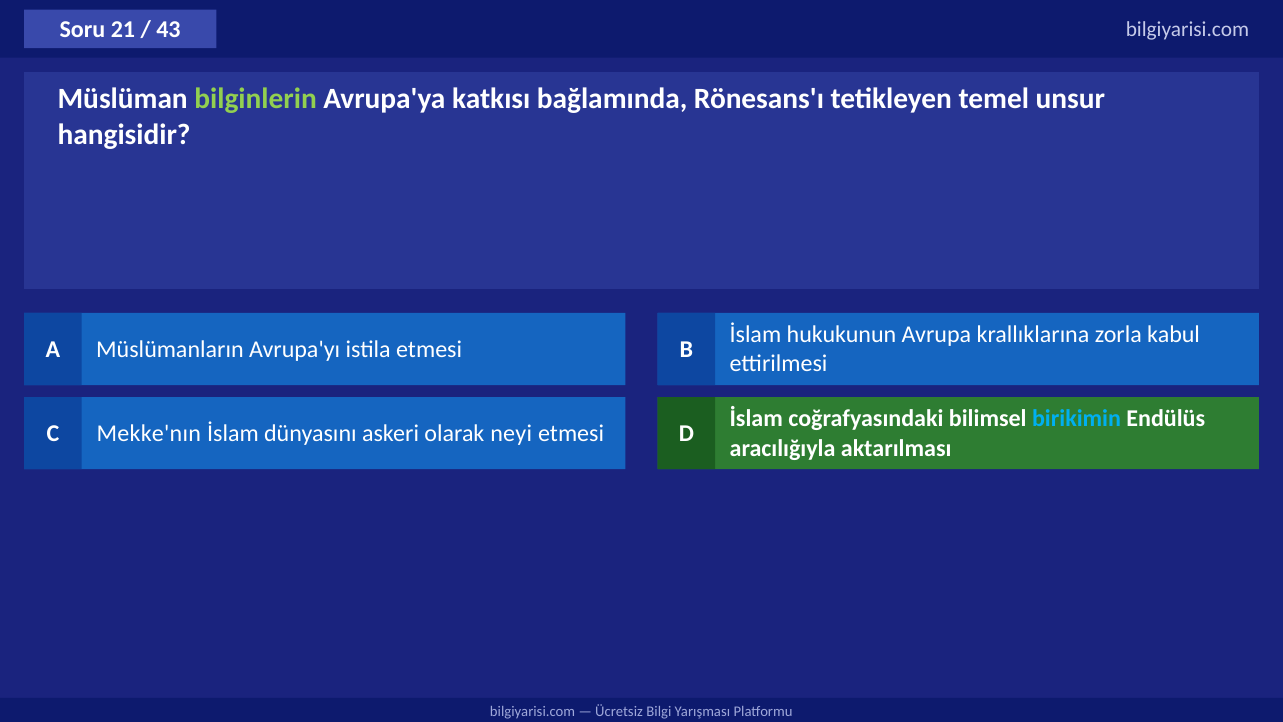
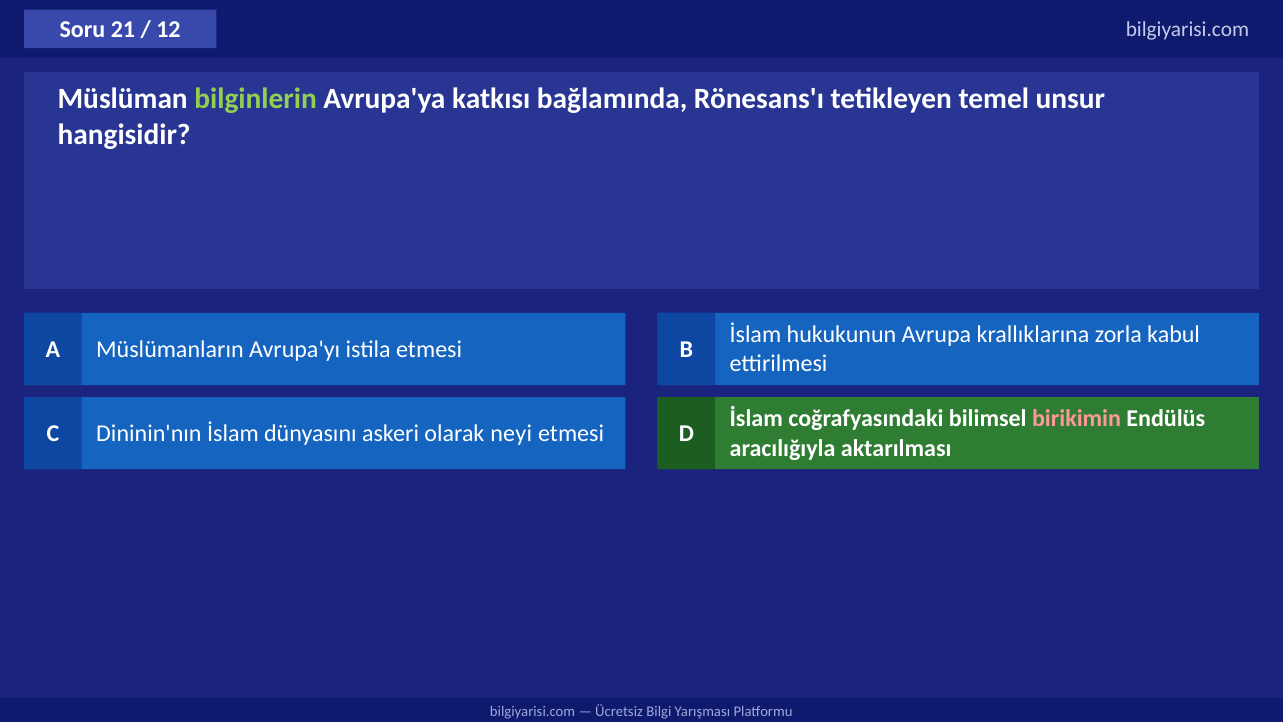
43: 43 -> 12 (168, 29)
birikimin colour: light blue -> pink (1077, 419)
Mekke'nın: Mekke'nın -> Dininin'nın (149, 433)
